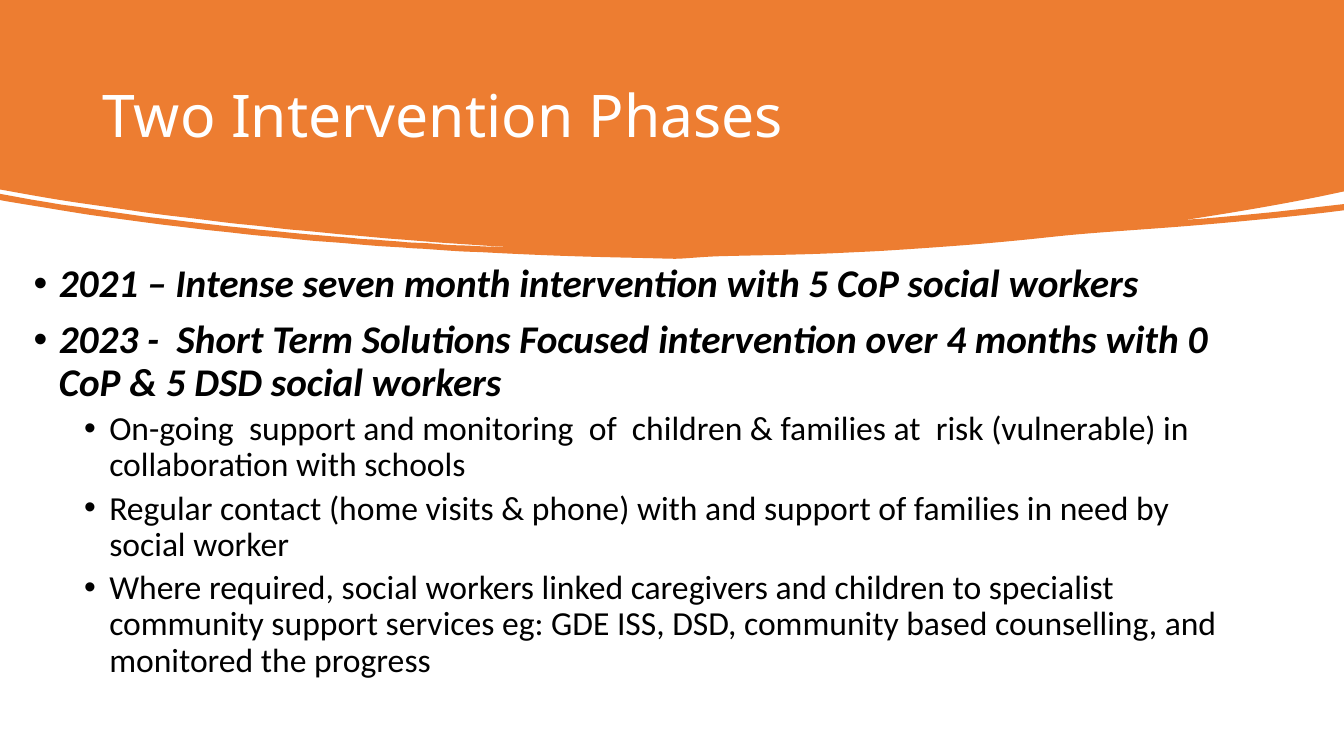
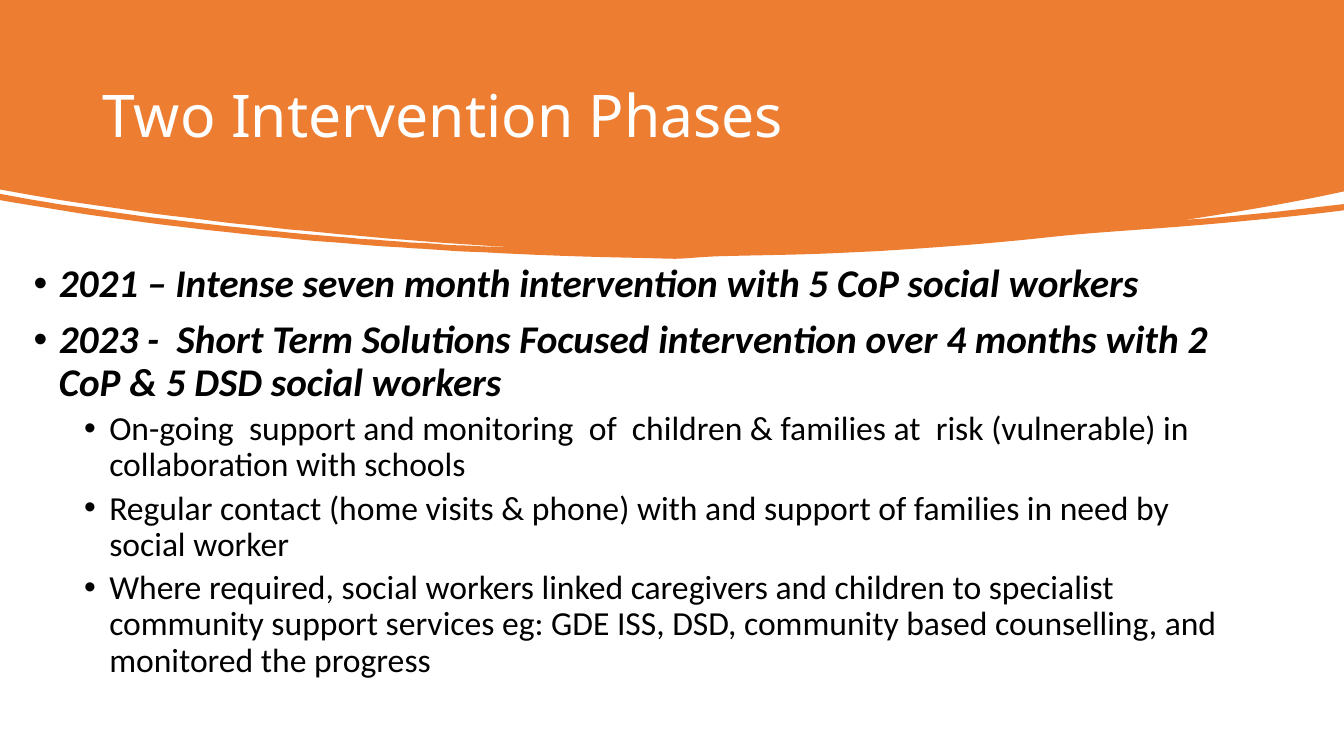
0: 0 -> 2 (1197, 341)
